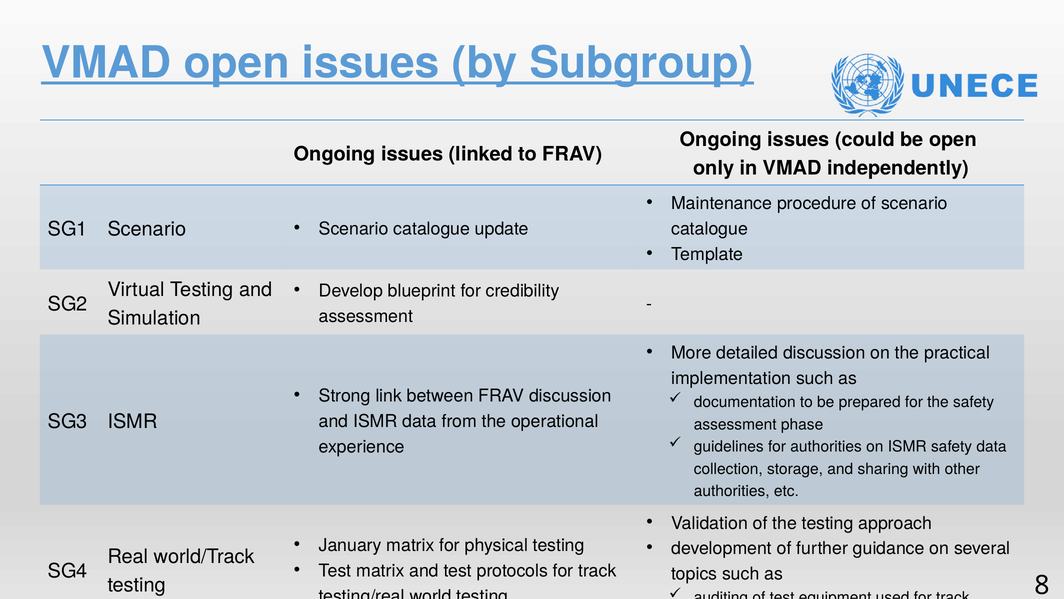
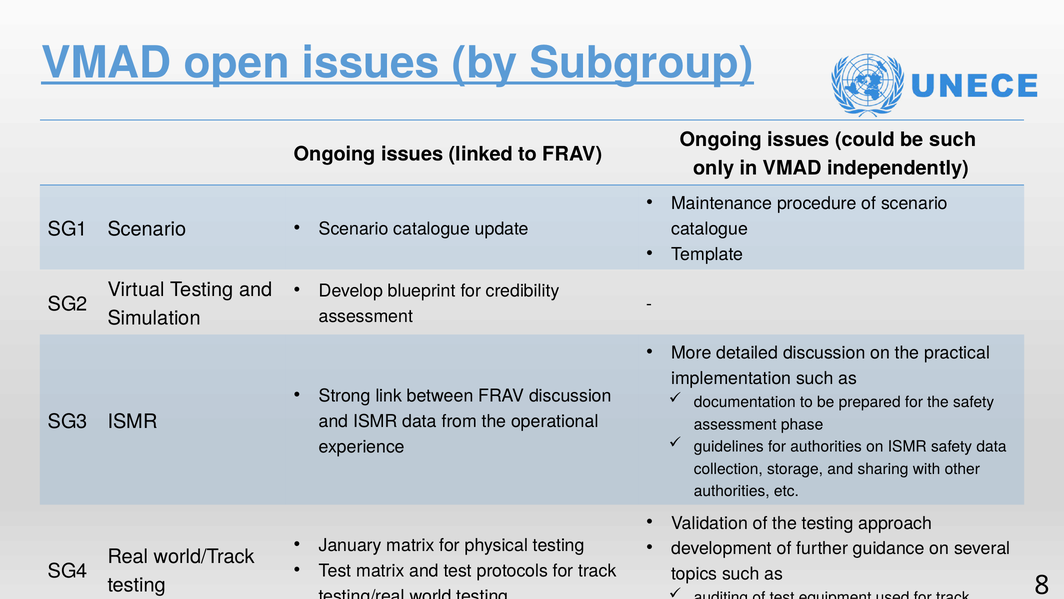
be open: open -> such (953, 140)
